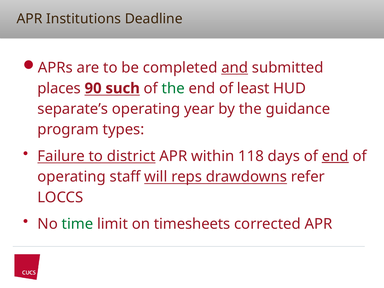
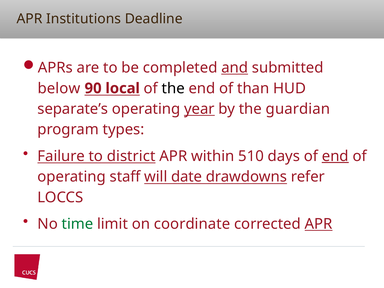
places: places -> below (59, 88)
such: such -> local (123, 88)
the colour: green -> black (173, 88)
least: least -> than (253, 88)
year underline: none -> present (199, 109)
guidance: guidance -> guardian (298, 109)
118: 118 -> 510 (251, 156)
reps: reps -> date (187, 177)
timesheets: timesheets -> coordinate (192, 224)
APR underline: none -> present (319, 224)
